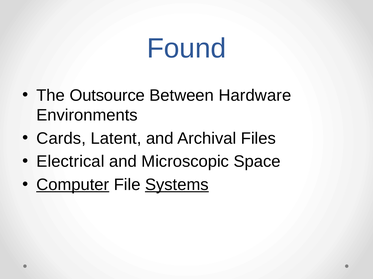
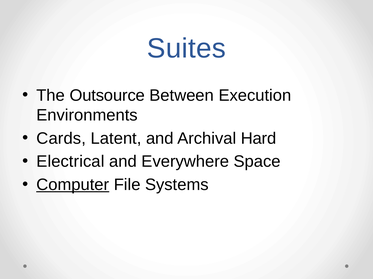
Found: Found -> Suites (186, 49)
Hardware: Hardware -> Execution (255, 96)
Files: Files -> Hard (259, 139)
Microscopic: Microscopic -> Everywhere (185, 162)
Systems underline: present -> none (177, 185)
